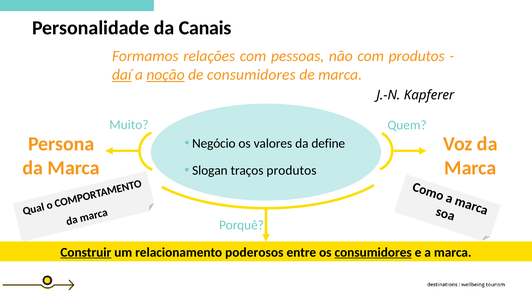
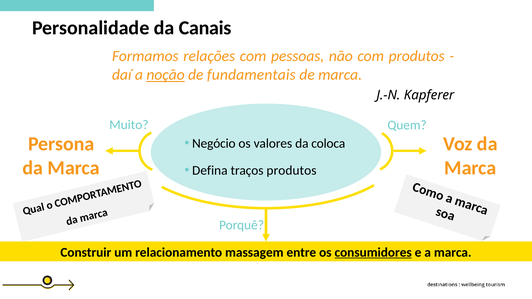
daí underline: present -> none (122, 75)
de consumidores: consumidores -> fundamentais (251, 75)
define: define -> coloca (328, 143)
Slogan: Slogan -> Defina (210, 171)
Construir underline: present -> none (86, 253)
poderosos: poderosos -> massagem (254, 253)
